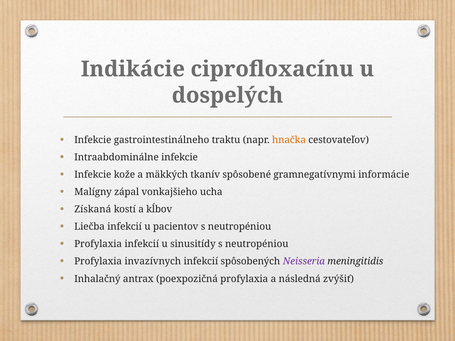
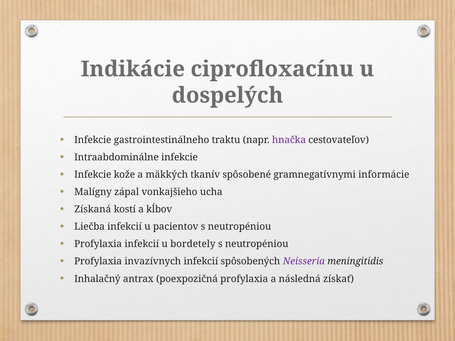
hnačka colour: orange -> purple (289, 140)
sinusitídy: sinusitídy -> bordetely (193, 244)
zvýšiť: zvýšiť -> získať (338, 279)
